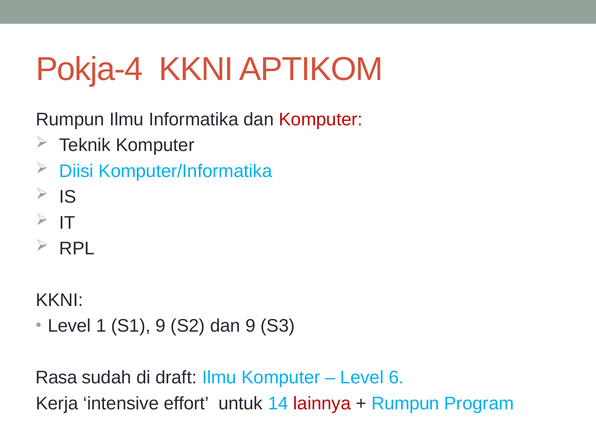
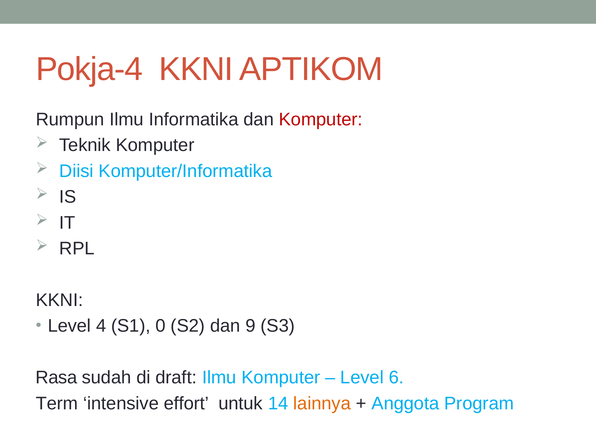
1: 1 -> 4 (101, 326)
S1 9: 9 -> 0 (161, 326)
Kerja: Kerja -> Term (57, 403)
lainnya colour: red -> orange (322, 403)
Rumpun: Rumpun -> Anggota (405, 403)
